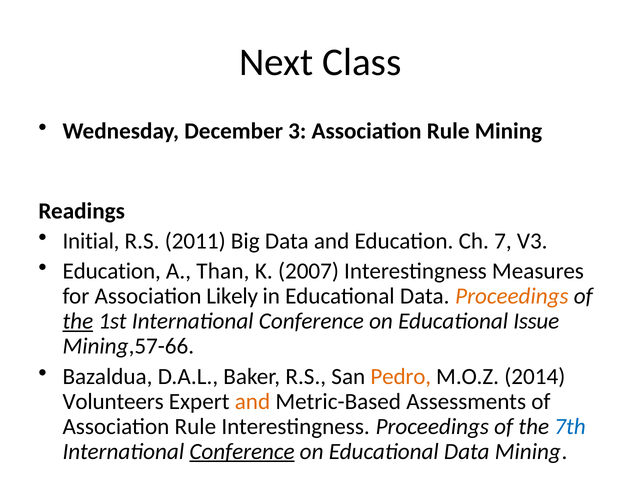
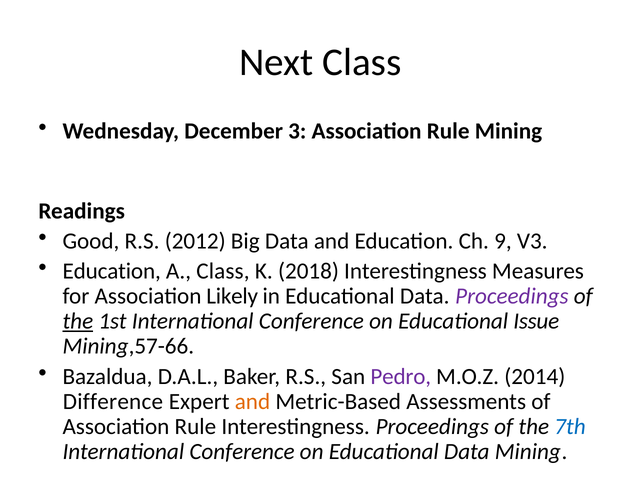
Initial: Initial -> Good (91, 241)
2011: 2011 -> 2012 (195, 241)
7: 7 -> 9 (503, 241)
A Than: Than -> Class (223, 271)
2007: 2007 -> 2018 (308, 271)
Proceedings colour: orange -> purple (512, 296)
Pedro colour: orange -> purple (401, 376)
Volunteers: Volunteers -> Difference (113, 401)
Conference underline: present -> none (242, 451)
